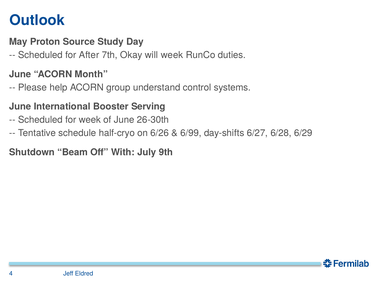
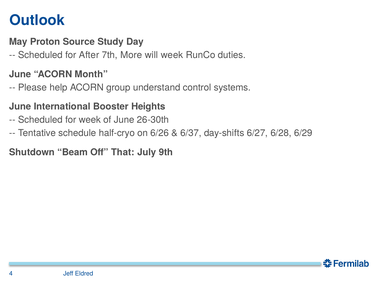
Okay: Okay -> More (131, 55)
Serving: Serving -> Heights (148, 106)
6/99: 6/99 -> 6/37 (191, 133)
With: With -> That (123, 152)
